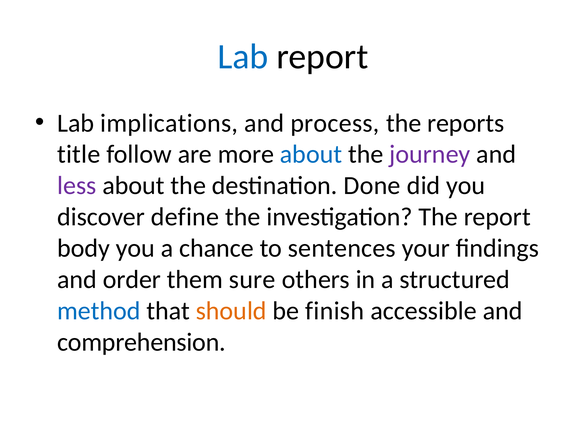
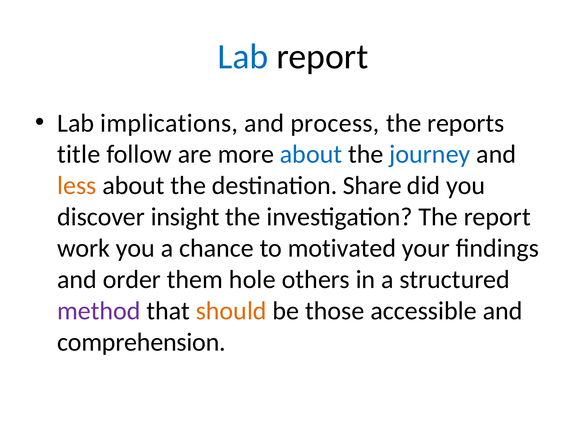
journey colour: purple -> blue (430, 154)
less colour: purple -> orange (77, 185)
Done: Done -> Share (372, 185)
define: define -> insight (185, 217)
body: body -> work (84, 248)
sentences: sentences -> motivated (342, 248)
sure: sure -> hole (252, 279)
method colour: blue -> purple (99, 310)
finish: finish -> those (335, 310)
